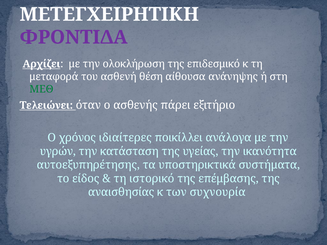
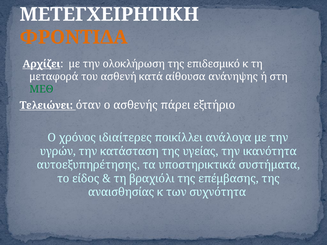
ΦΡΟΝΤΙΔΑ colour: purple -> orange (74, 37)
θέση: θέση -> κατά (151, 77)
ιστορικό: ιστορικό -> βραχιόλι (152, 179)
συχνουρία: συχνουρία -> συχνότητα (218, 192)
